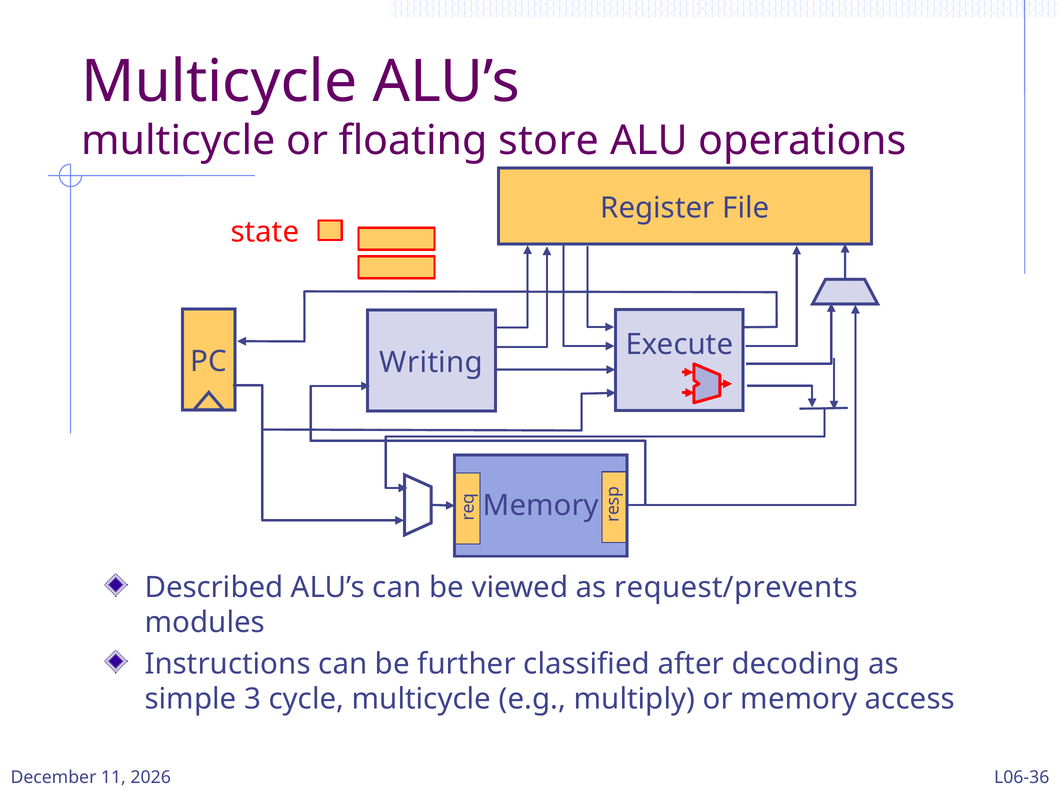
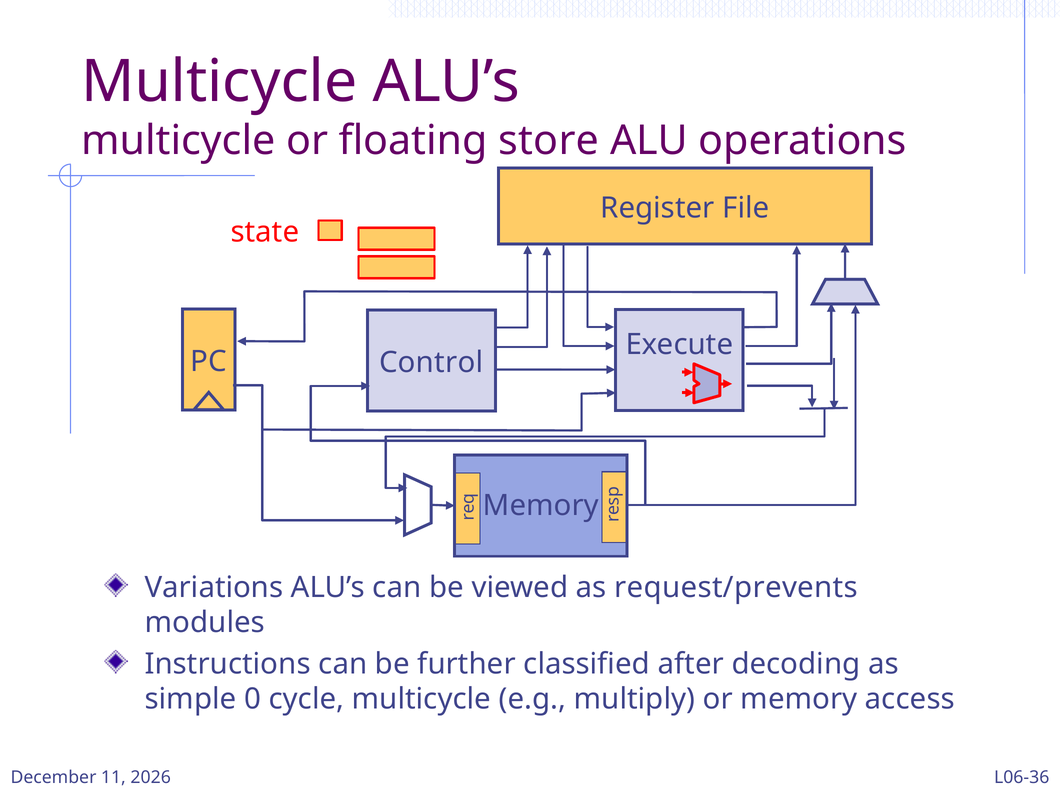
Writing: Writing -> Control (431, 363)
Described: Described -> Variations (214, 587)
3: 3 -> 0 (252, 699)
